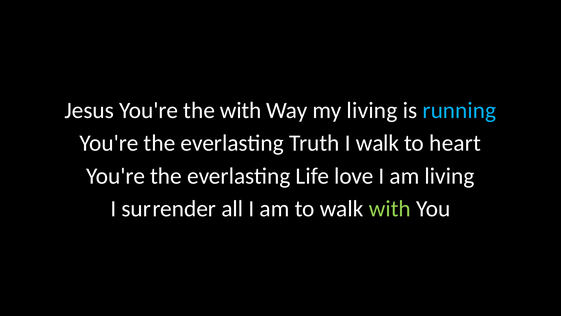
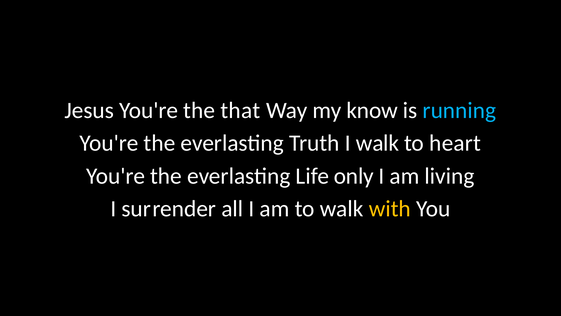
the with: with -> that (240, 110)
my living: living -> know (372, 110)
love: love -> only (354, 176)
with colour: light green -> yellow (390, 208)
